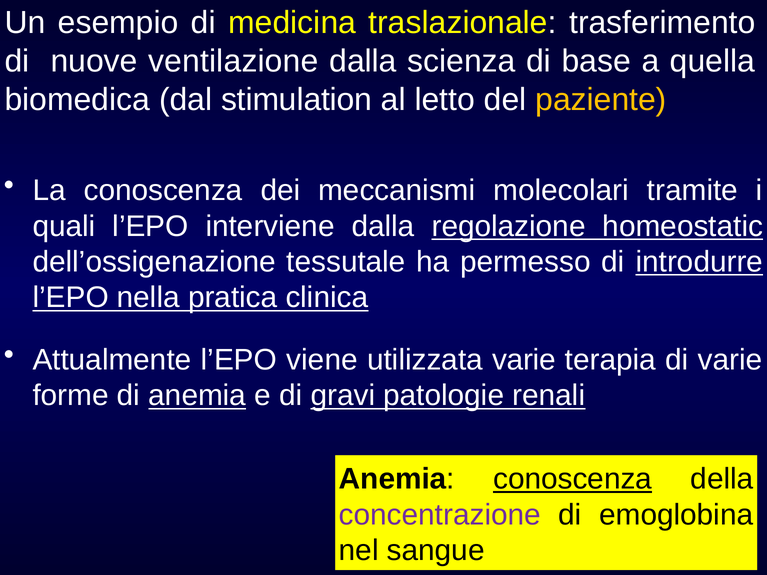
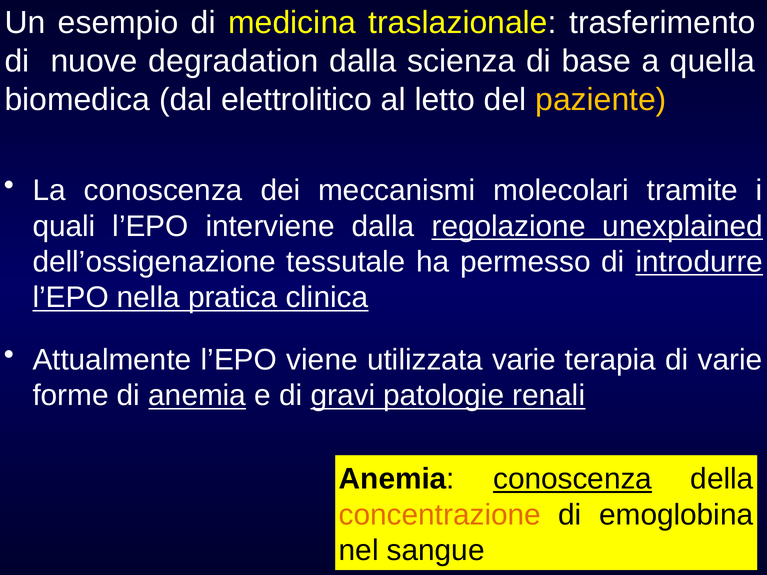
ventilazione: ventilazione -> degradation (233, 61)
stimulation: stimulation -> elettrolitico (297, 100)
homeostatic: homeostatic -> unexplained (683, 226)
concentrazione colour: purple -> orange (440, 515)
